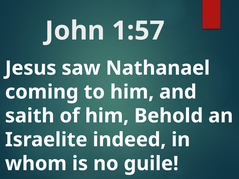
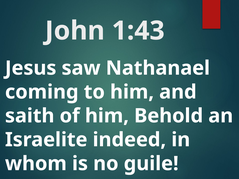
1:57: 1:57 -> 1:43 (138, 31)
